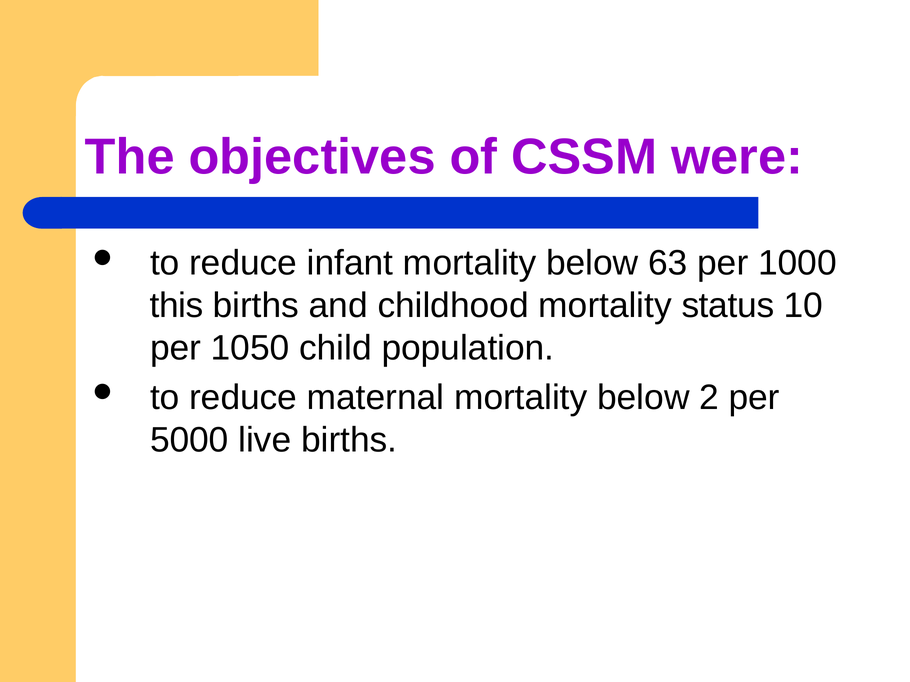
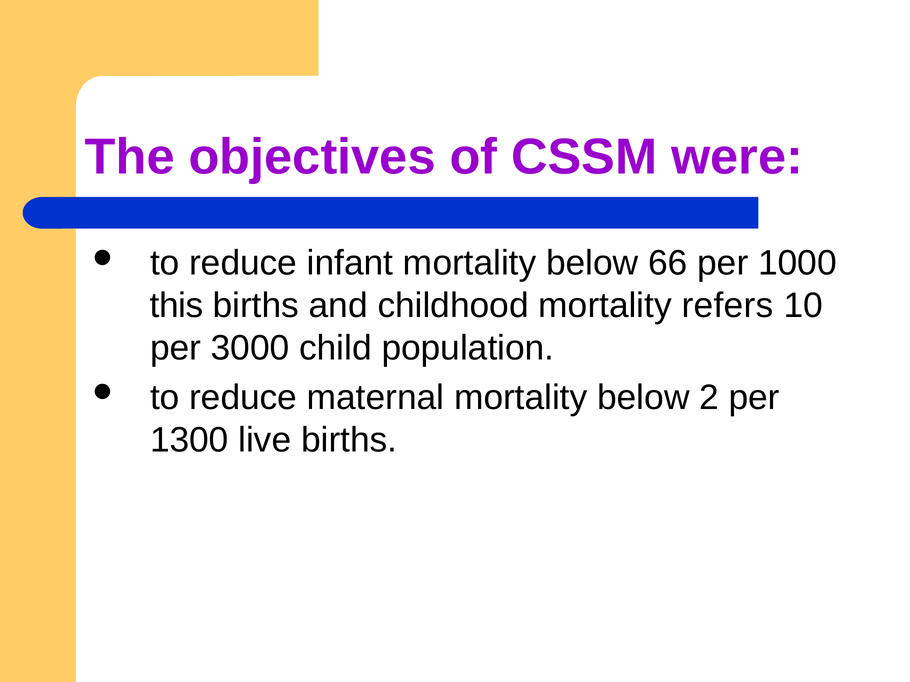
63: 63 -> 66 (668, 263)
status: status -> refers (728, 306)
1050: 1050 -> 3000 (250, 348)
5000: 5000 -> 1300 (189, 440)
